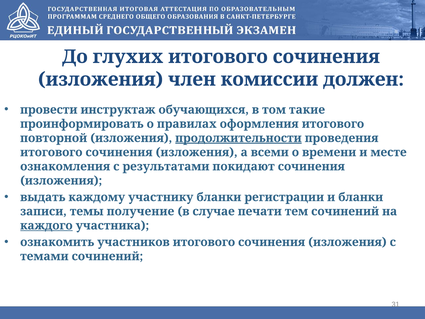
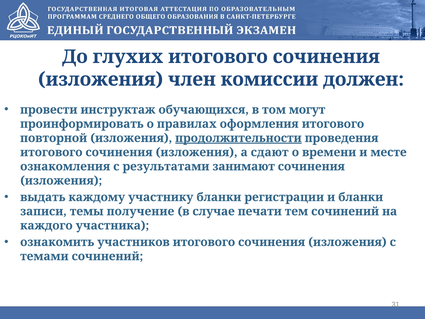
такие: такие -> могут (307, 110)
всеми: всеми -> сдают (270, 152)
покидают: покидают -> занимают (244, 166)
каждого underline: present -> none (46, 225)
